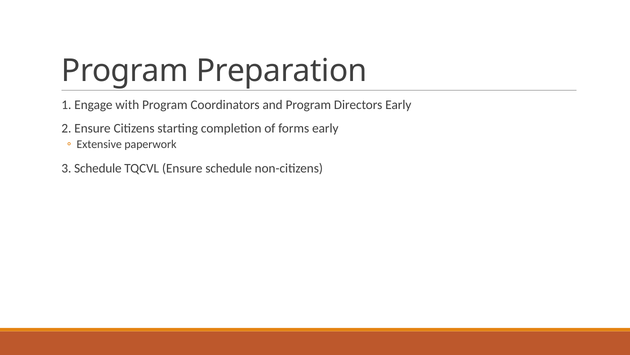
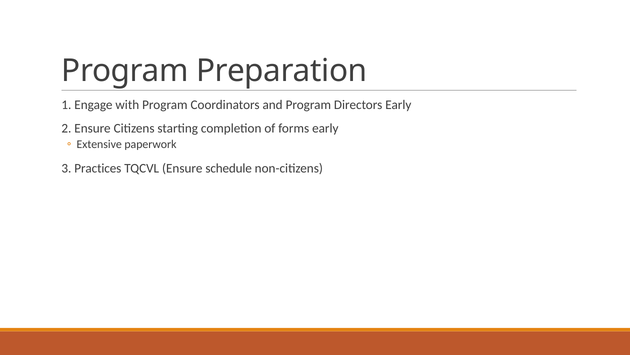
3 Schedule: Schedule -> Practices (98, 168)
